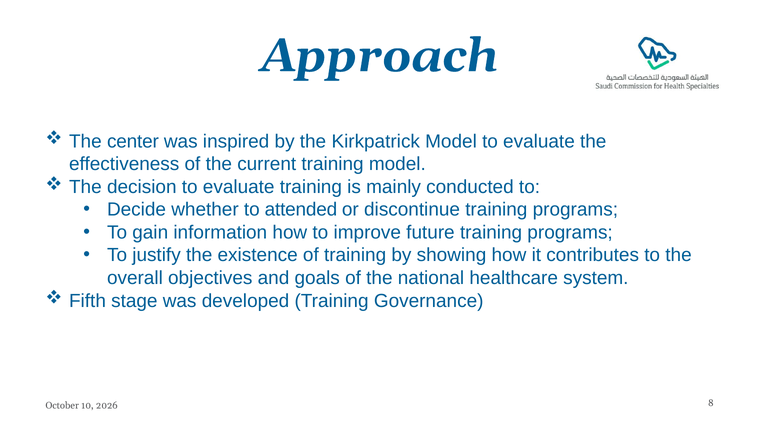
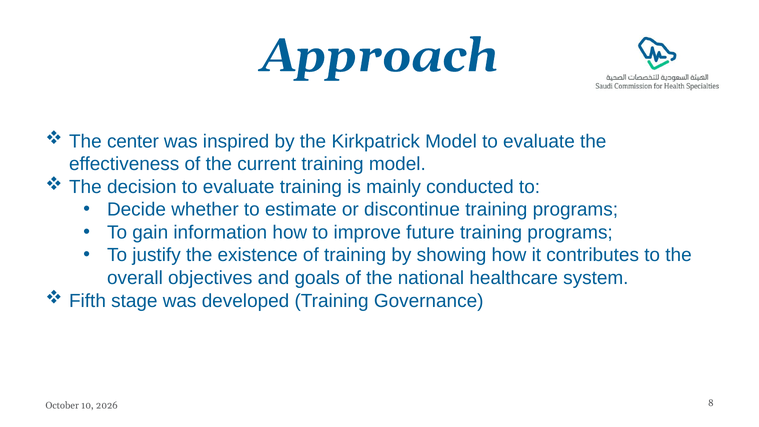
attended: attended -> estimate (301, 210)
